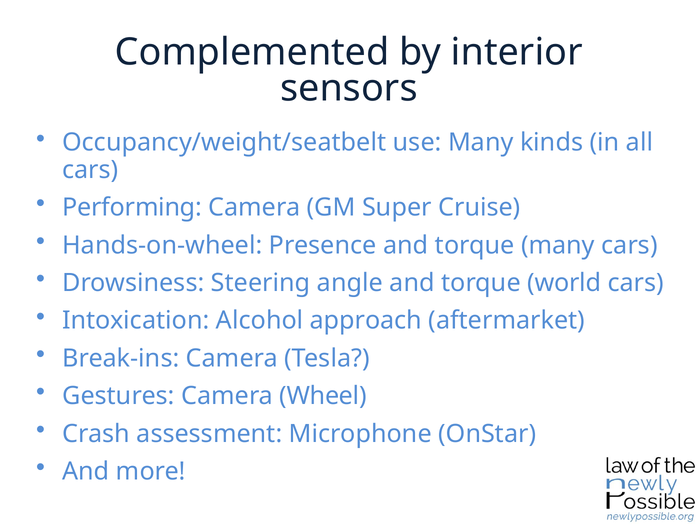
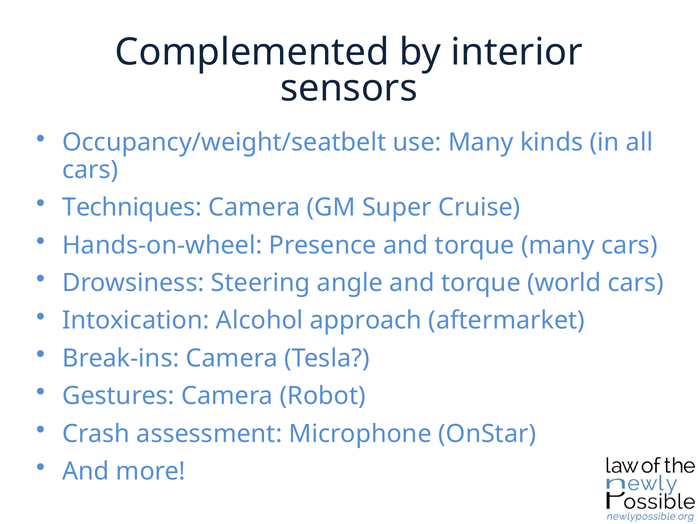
Performing: Performing -> Techniques (132, 207)
Wheel: Wheel -> Robot (323, 396)
